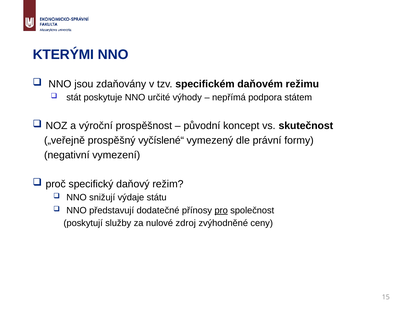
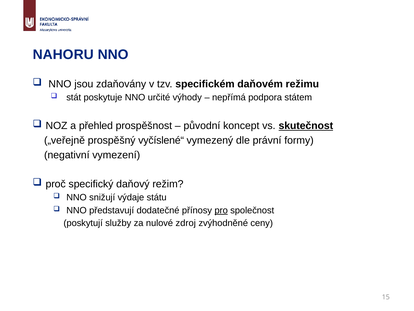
KTERÝMI: KTERÝMI -> NAHORU (63, 54)
výroční: výroční -> přehled (96, 126)
skutečnost underline: none -> present (306, 126)
